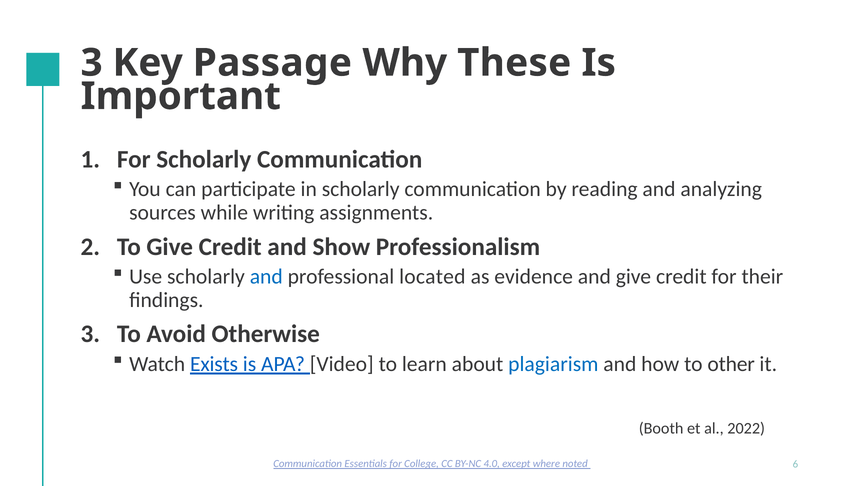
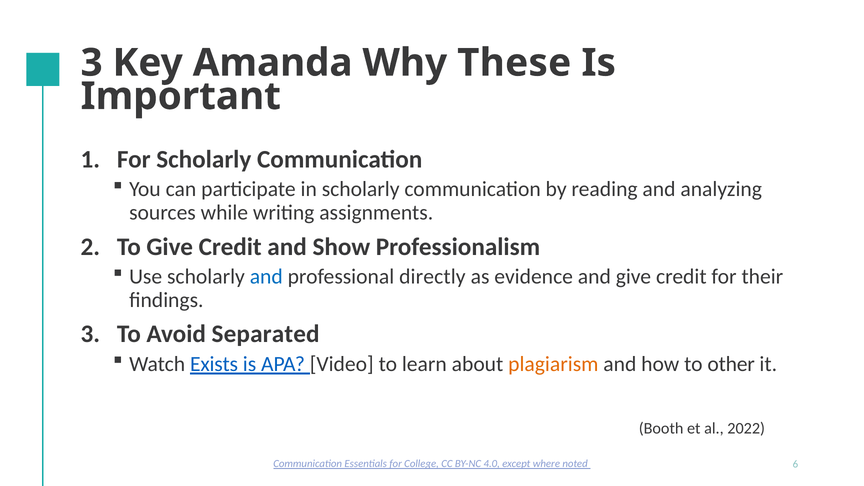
Passage: Passage -> Amanda (273, 63)
located: located -> directly (432, 277)
Otherwise: Otherwise -> Separated (266, 334)
plagiarism colour: blue -> orange (553, 364)
